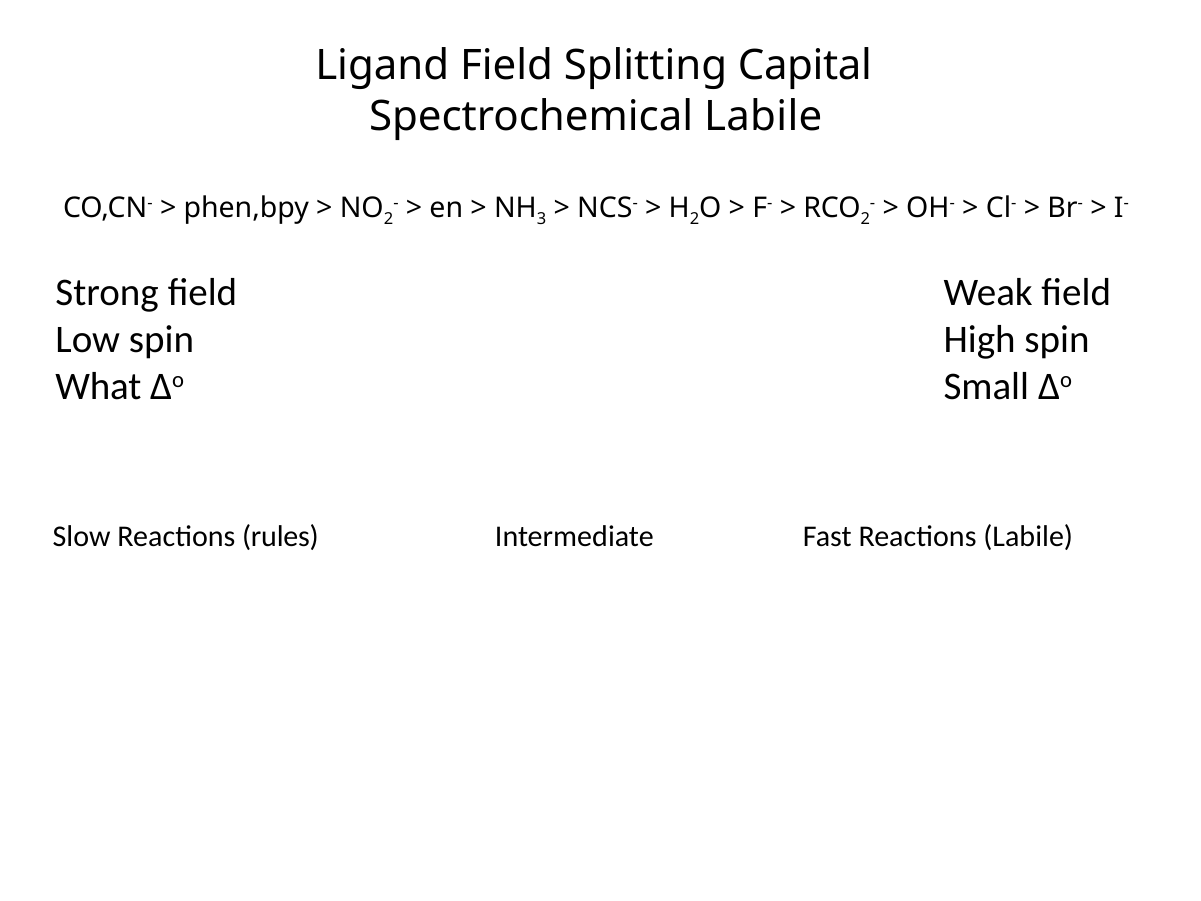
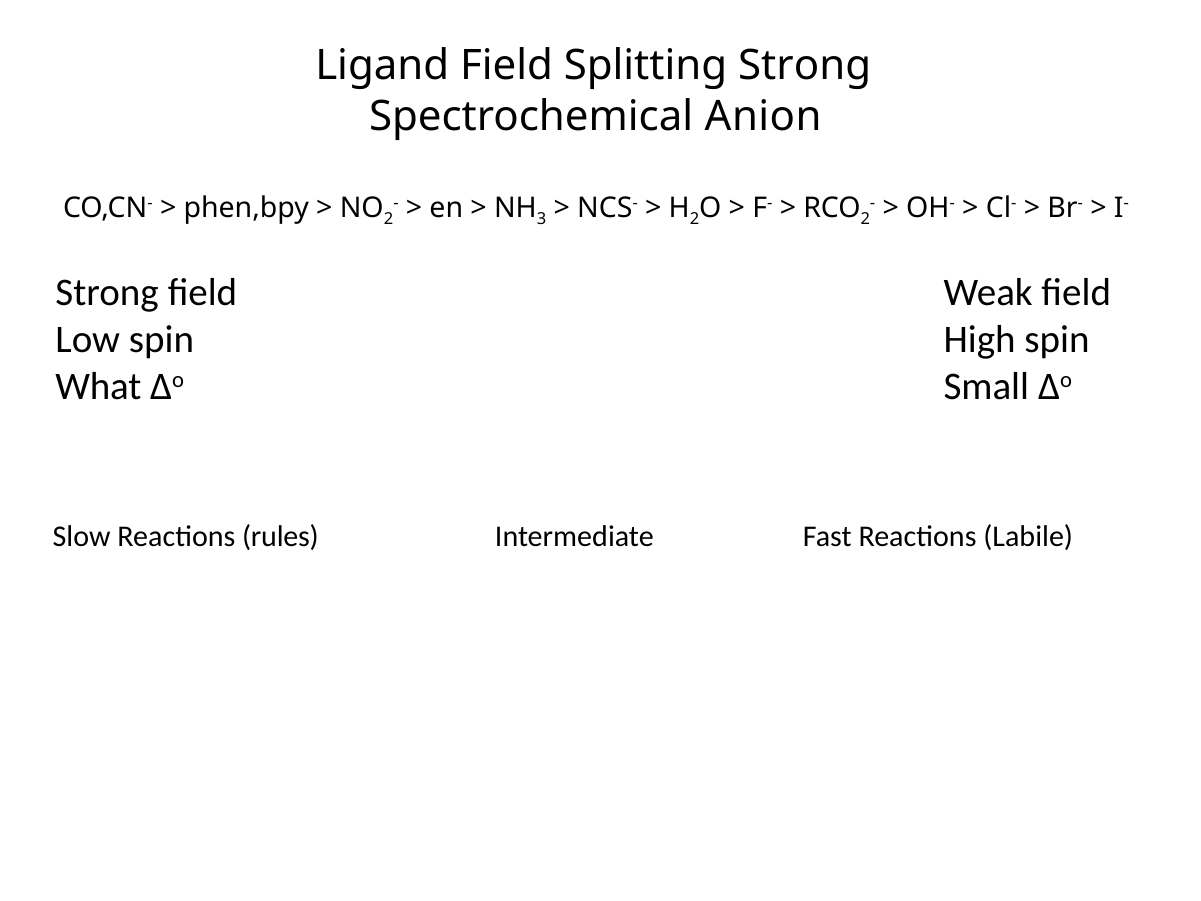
Splitting Capital: Capital -> Strong (805, 66)
Spectrochemical Labile: Labile -> Anion (763, 116)
